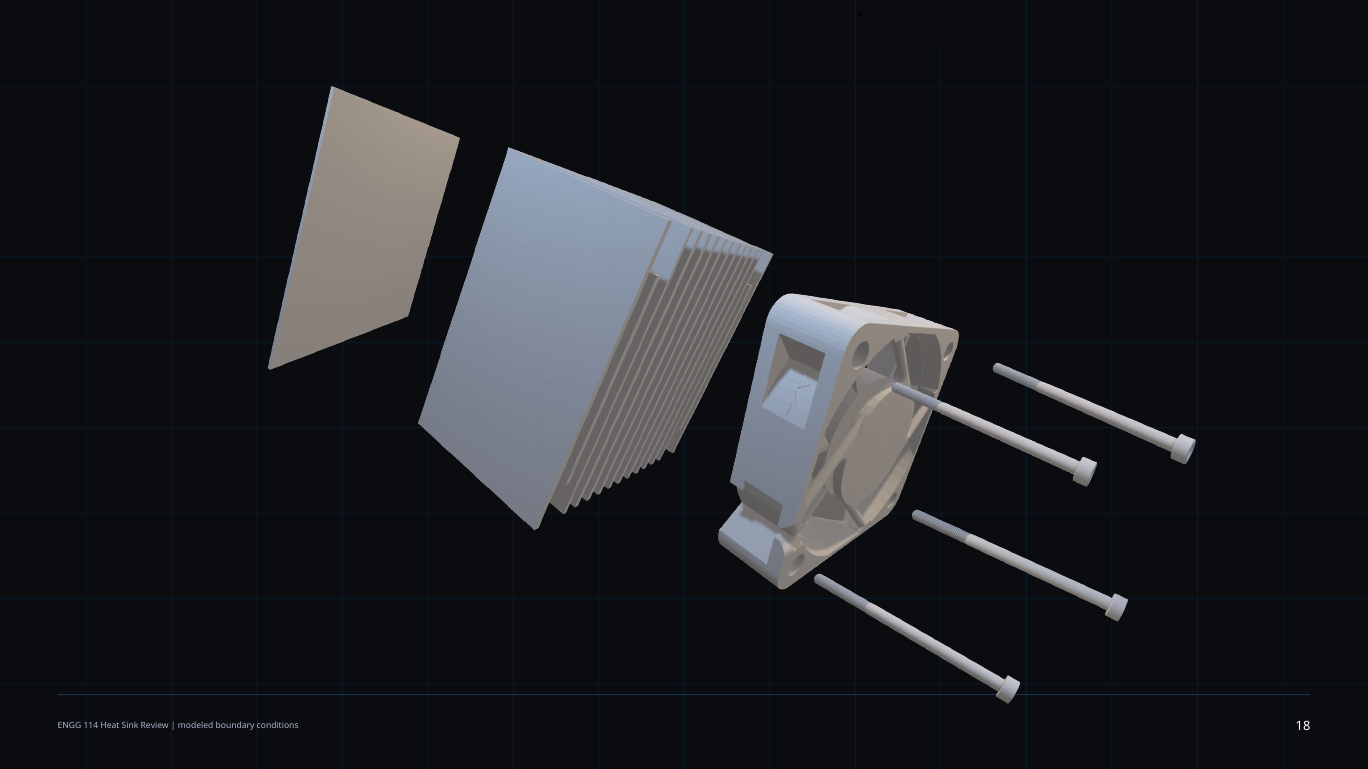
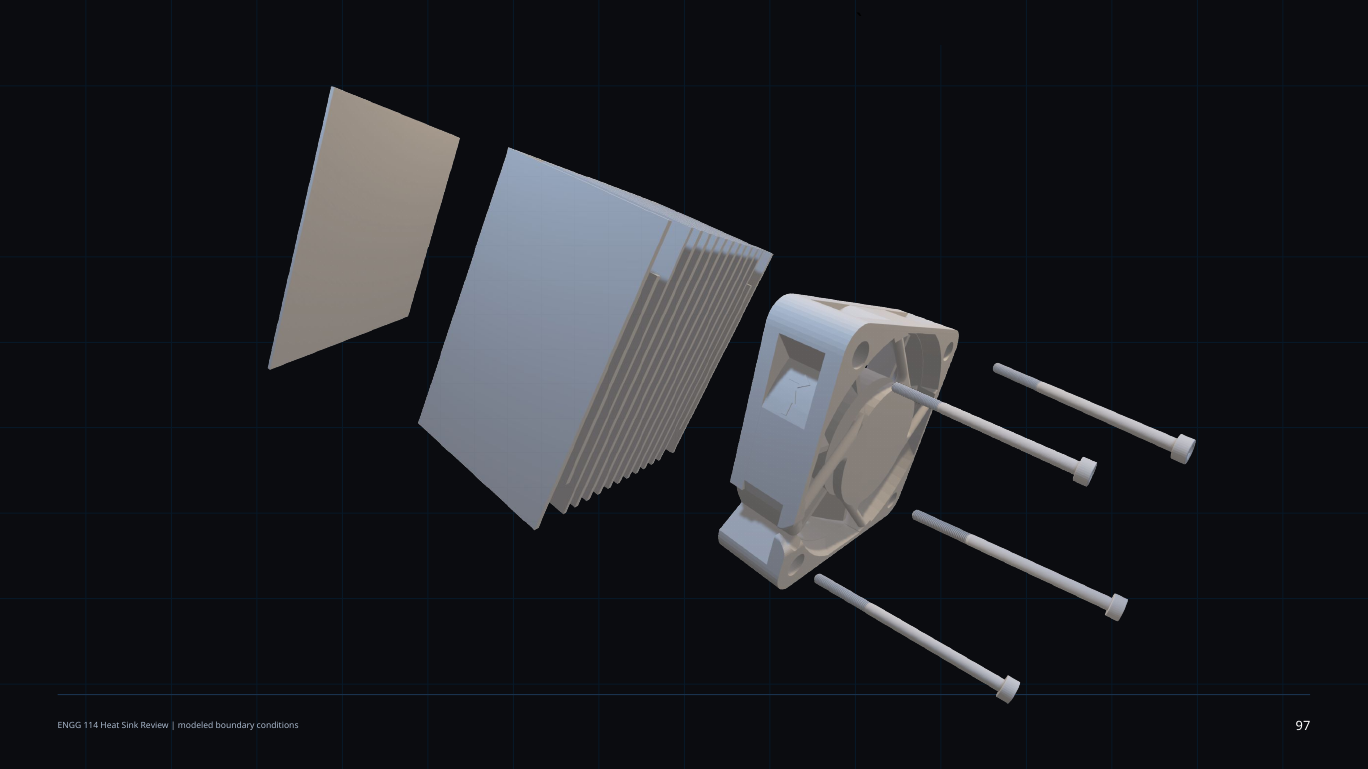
18: 18 -> 97 (1303, 727)
